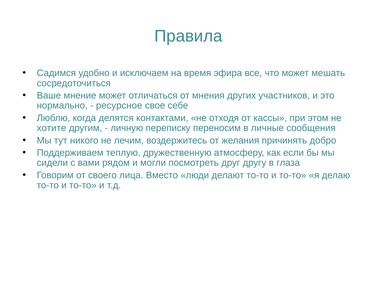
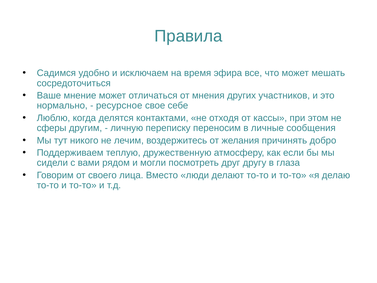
хотите: хотите -> сферы (52, 128)
